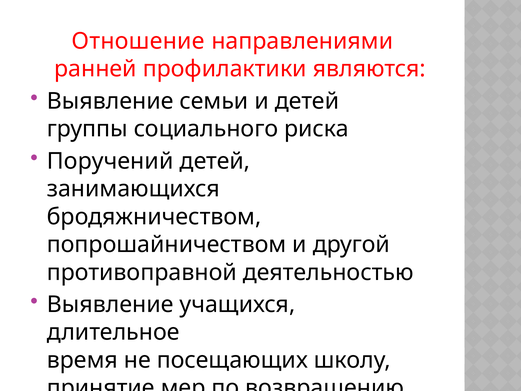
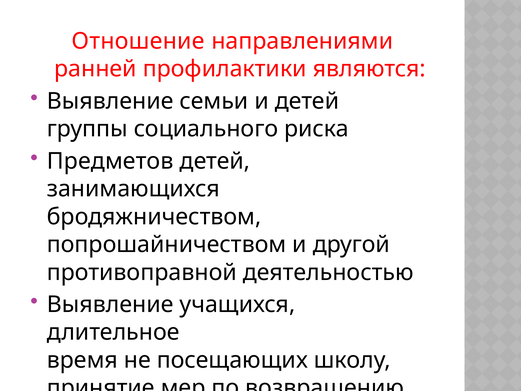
Поручений: Поручений -> Предметов (110, 161)
